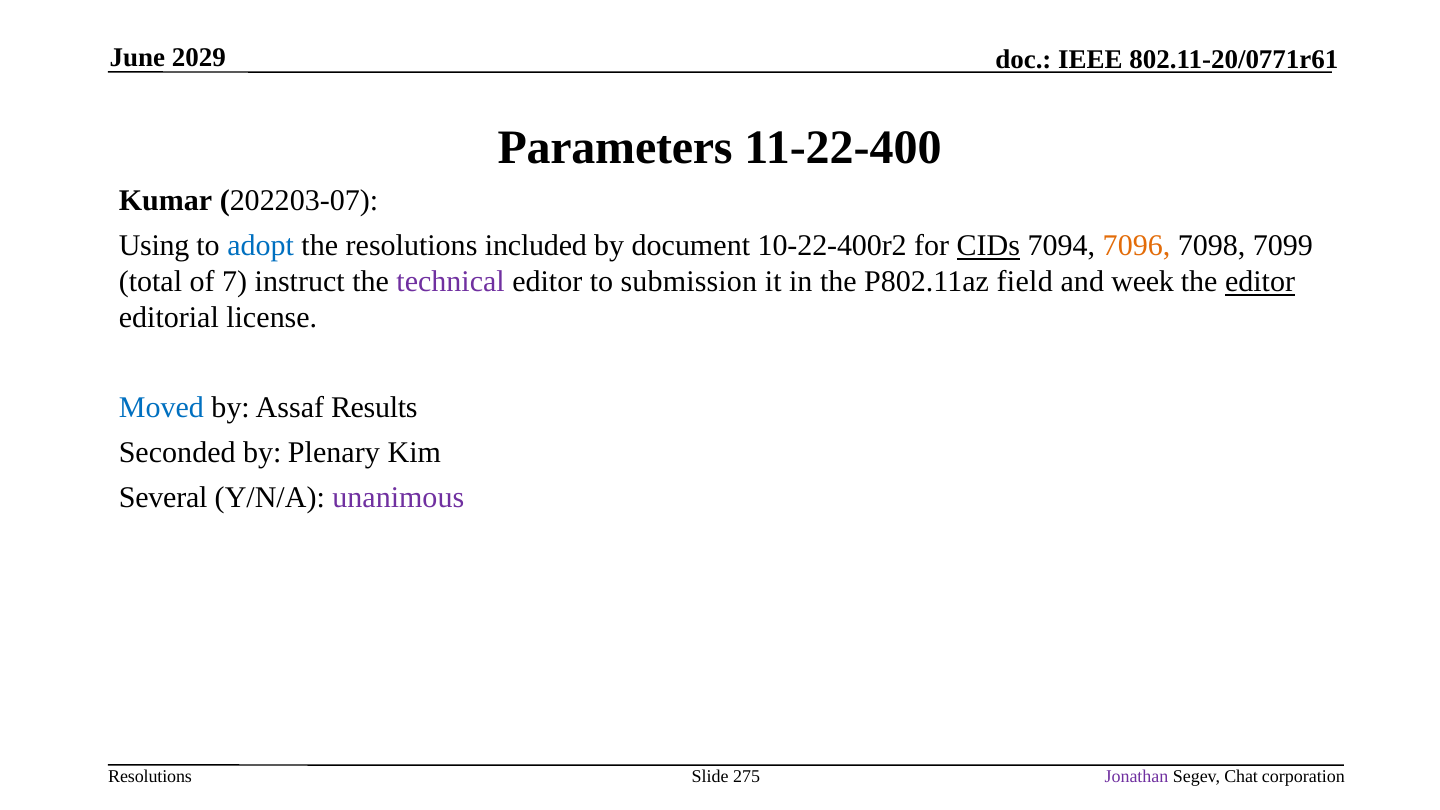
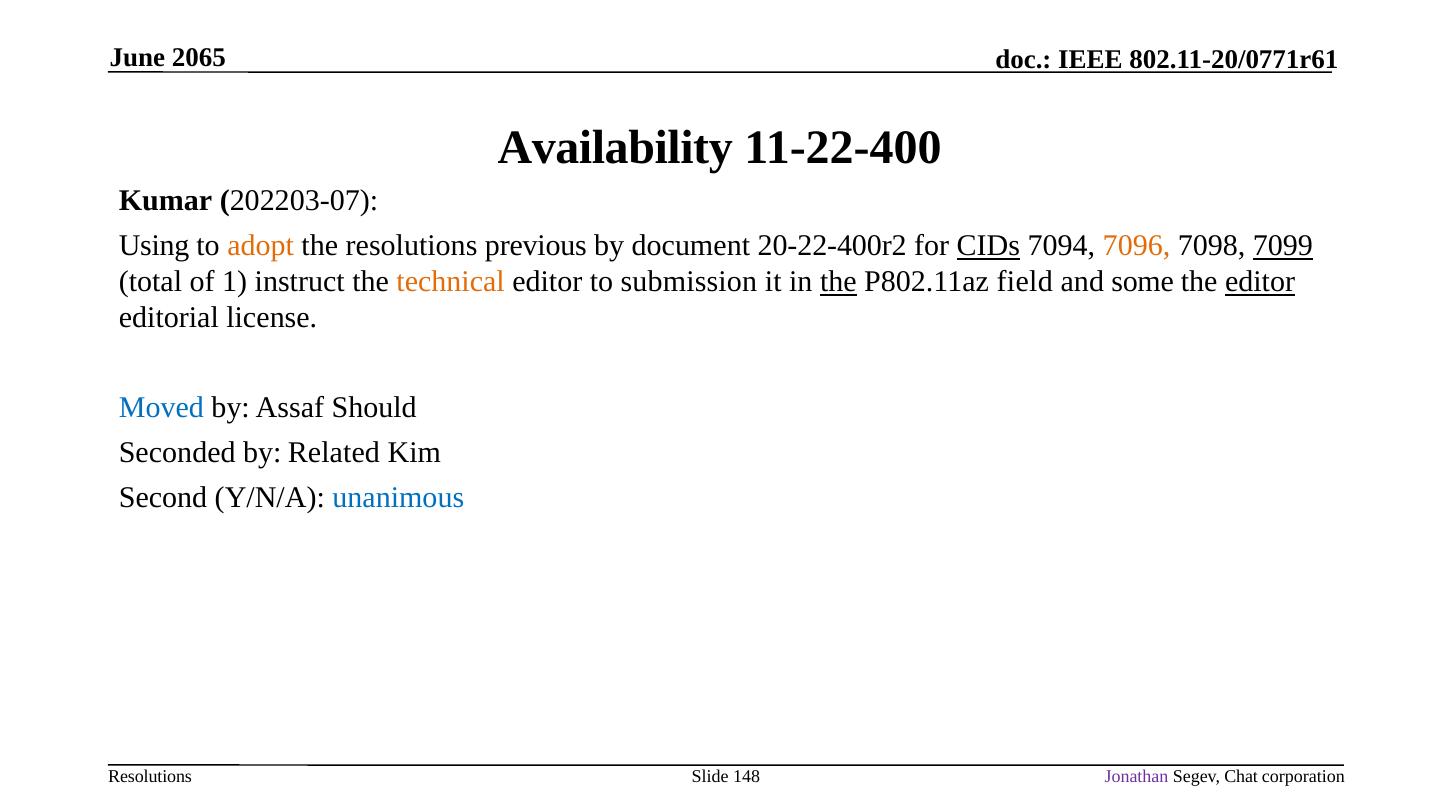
2029: 2029 -> 2065 (199, 57)
Parameters: Parameters -> Availability (615, 147)
adopt colour: blue -> orange (261, 246)
included: included -> previous (536, 246)
10-22-400r2: 10-22-400r2 -> 20-22-400r2 (832, 246)
7099 underline: none -> present (1283, 246)
7: 7 -> 1 (235, 282)
technical colour: purple -> orange (451, 282)
the underline: none -> present (838, 282)
week: week -> some (1143, 282)
Results: Results -> Should (374, 408)
Plenary: Plenary -> Related (334, 453)
Several: Several -> Second (163, 498)
unanimous colour: purple -> blue (398, 498)
275: 275 -> 148 (747, 777)
